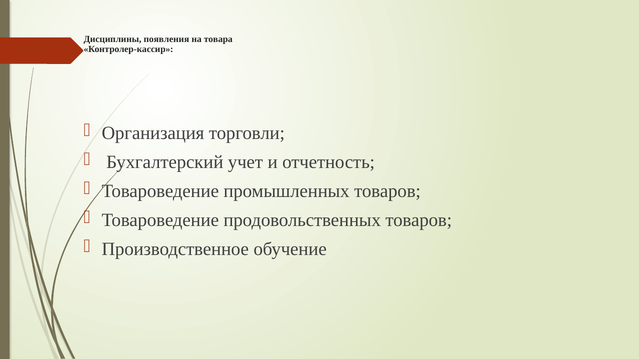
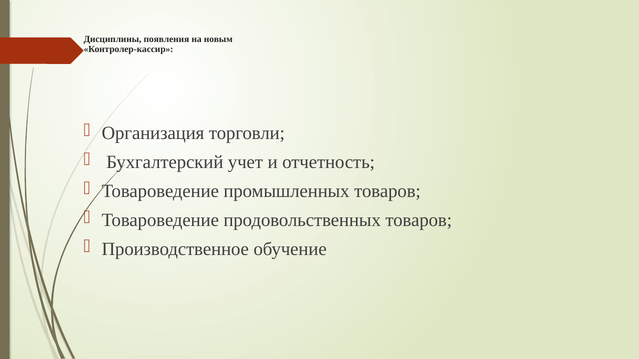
товара: товара -> новым (218, 39)
